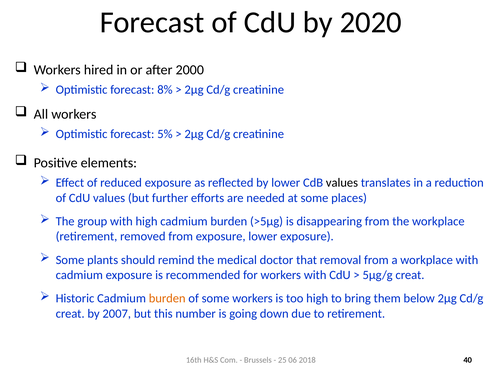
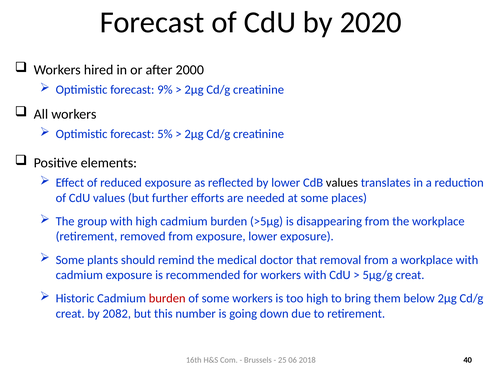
8%: 8% -> 9% (165, 90)
burden colour: orange -> red (167, 298)
2007: 2007 -> 2082 (117, 313)
